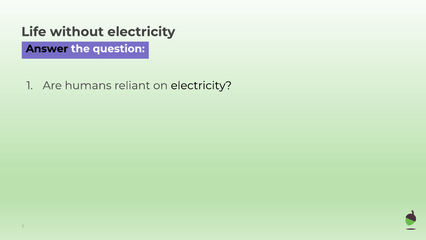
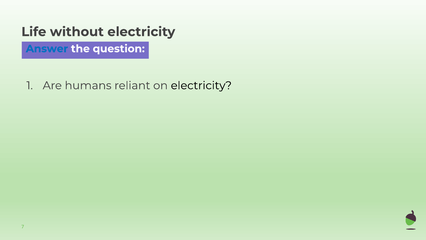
Answer colour: black -> blue (47, 49)
